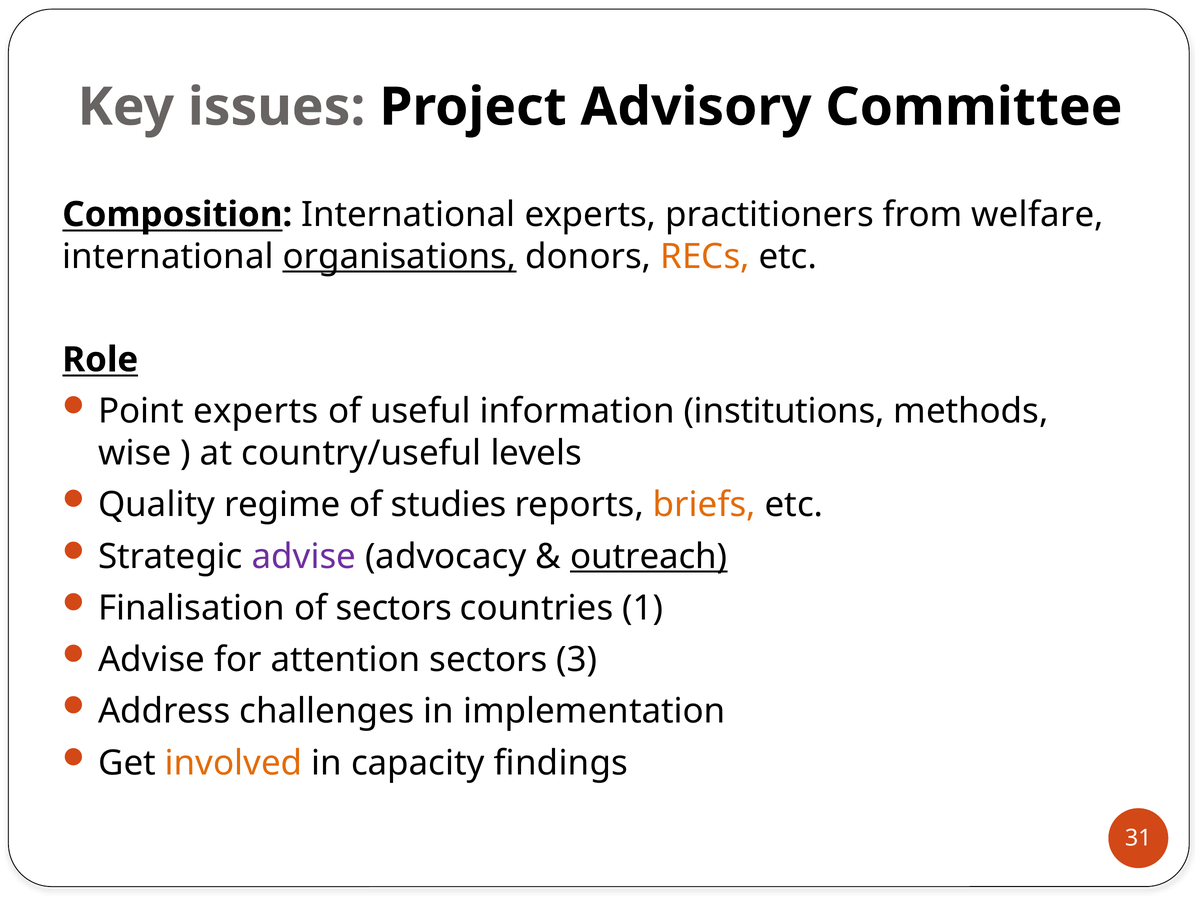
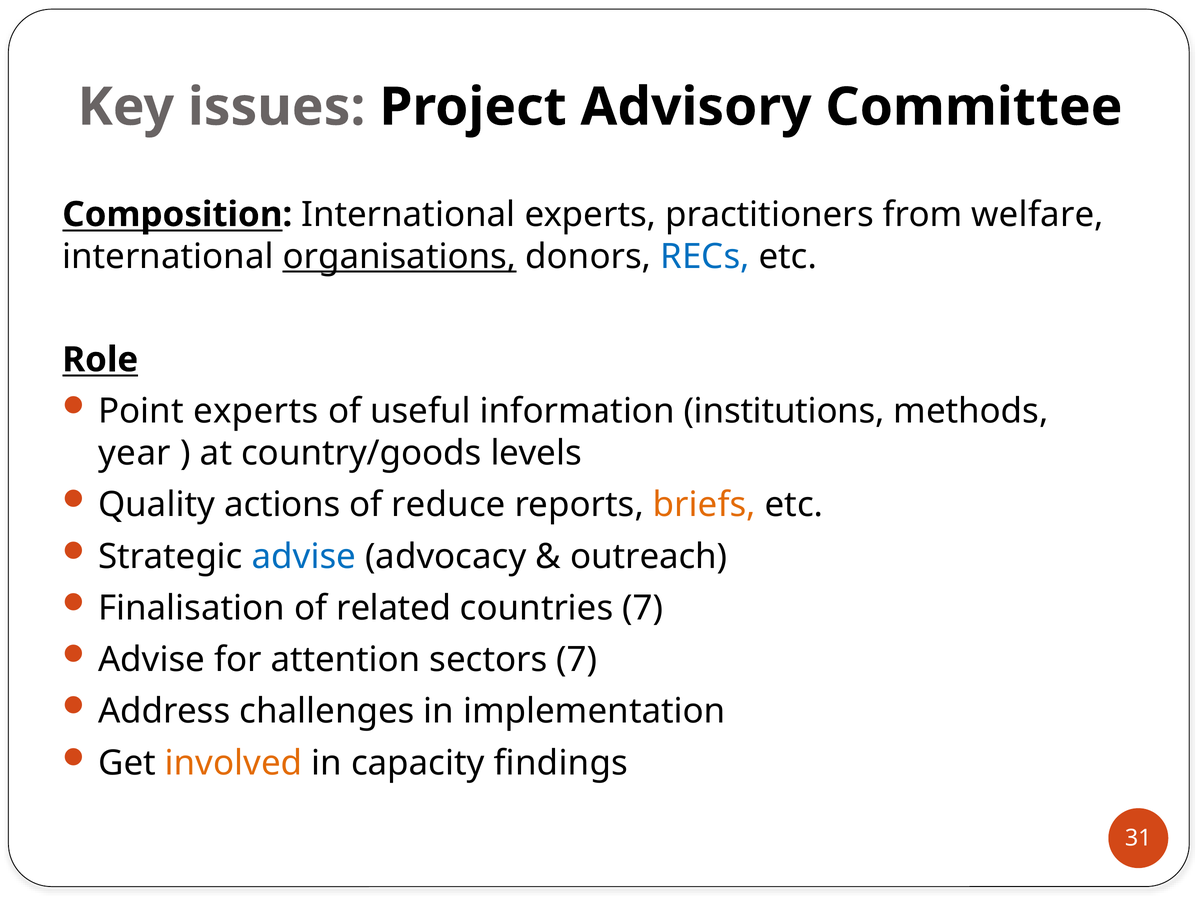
RECs colour: orange -> blue (705, 256)
wise: wise -> year (135, 453)
country/useful: country/useful -> country/goods (361, 453)
regime: regime -> actions (282, 505)
studies: studies -> reduce (449, 505)
advise colour: purple -> blue (304, 556)
outreach underline: present -> none (649, 556)
of sectors: sectors -> related (394, 608)
countries 1: 1 -> 7 (643, 608)
sectors 3: 3 -> 7 (577, 659)
